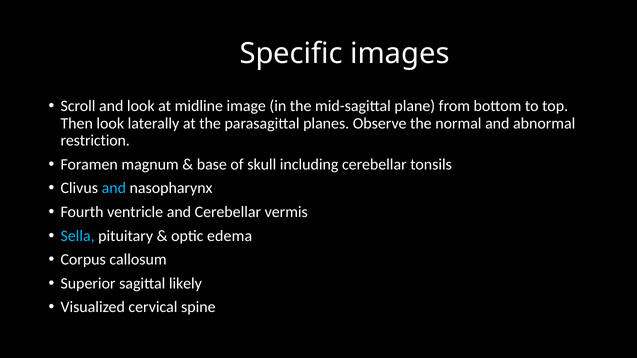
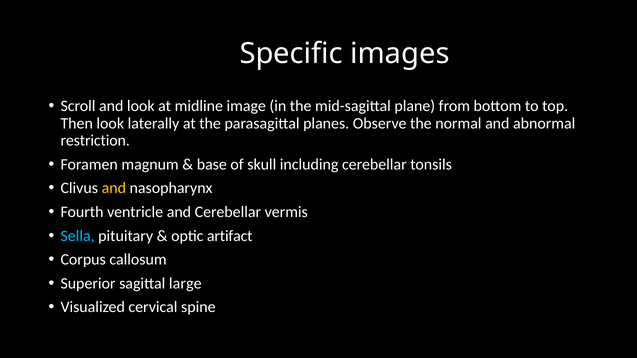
and colour: light blue -> yellow (114, 188)
edema: edema -> artifact (230, 236)
likely: likely -> large (185, 284)
